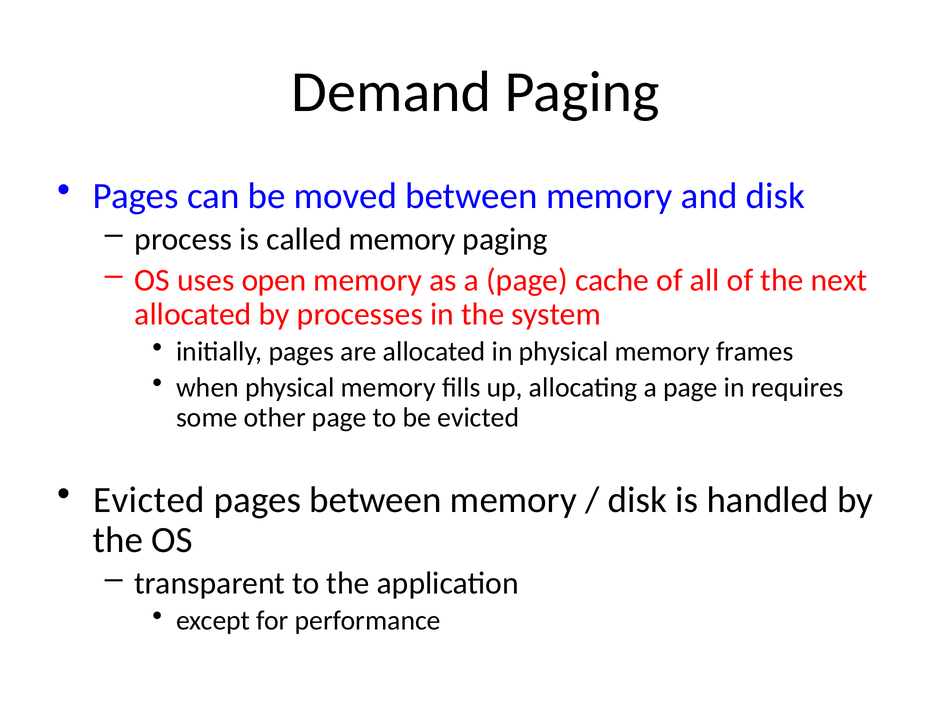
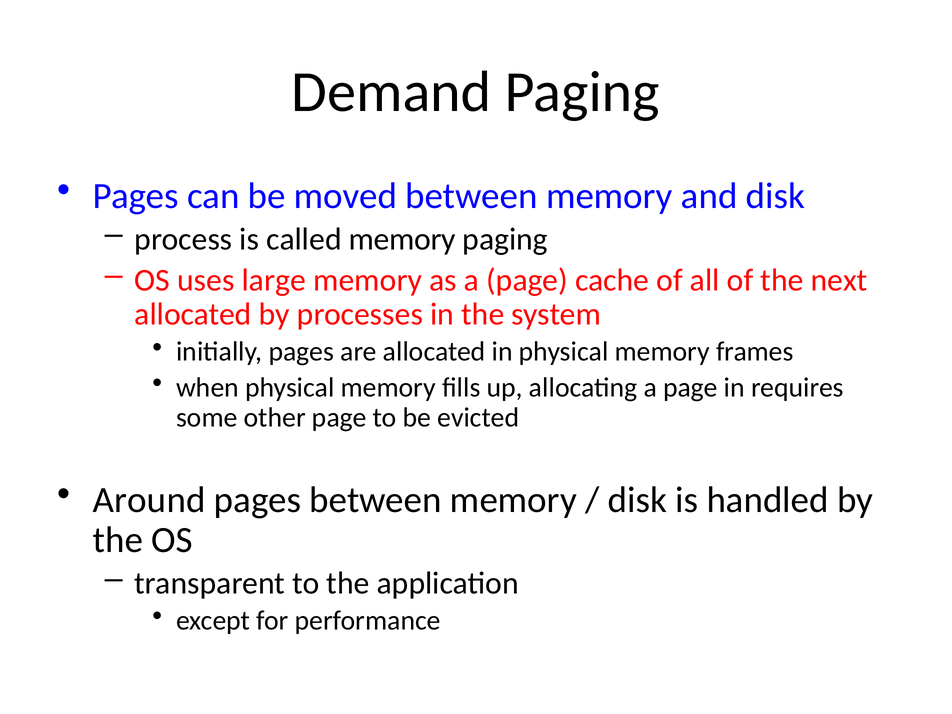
open: open -> large (274, 280)
Evicted: Evicted -> Around (149, 500)
